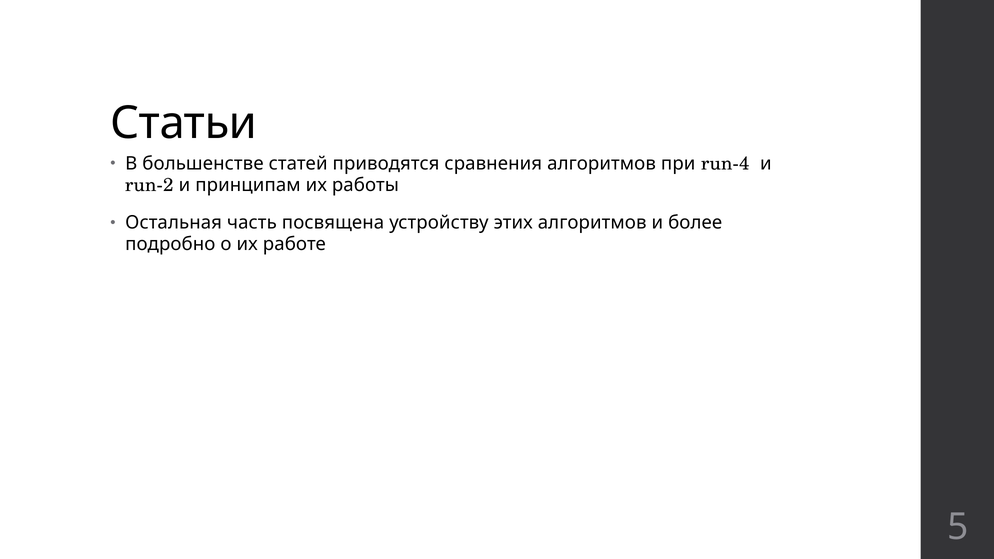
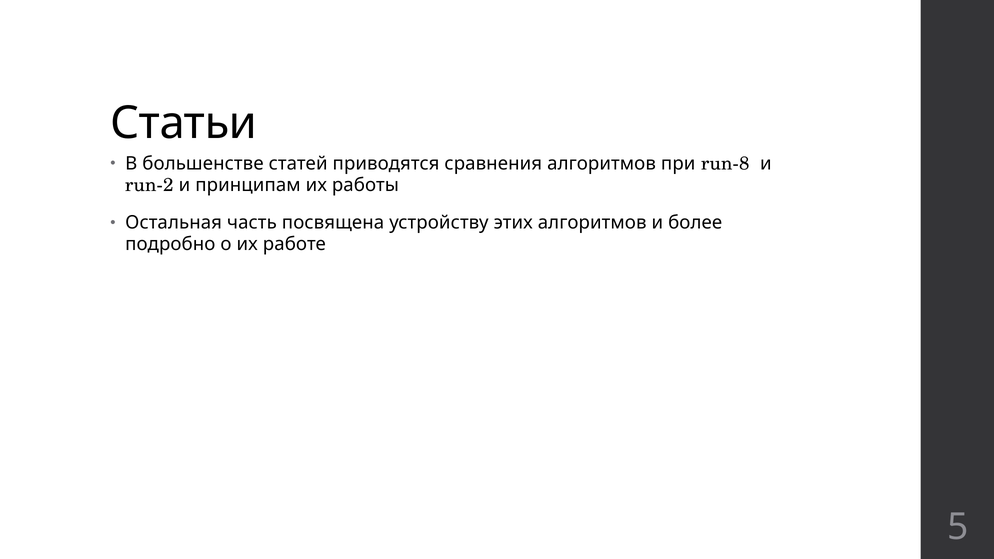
run-4: run-4 -> run-8 (725, 164)
